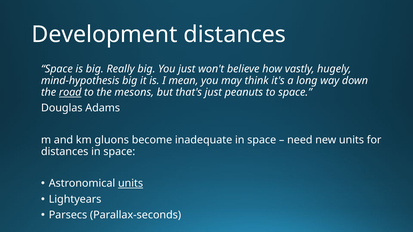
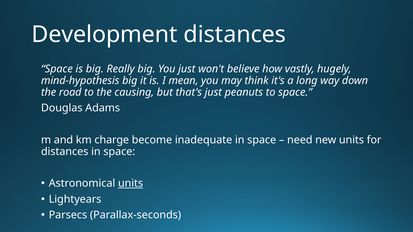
road underline: present -> none (70, 92)
mesons: mesons -> causing (134, 92)
gluons: gluons -> charge (112, 140)
